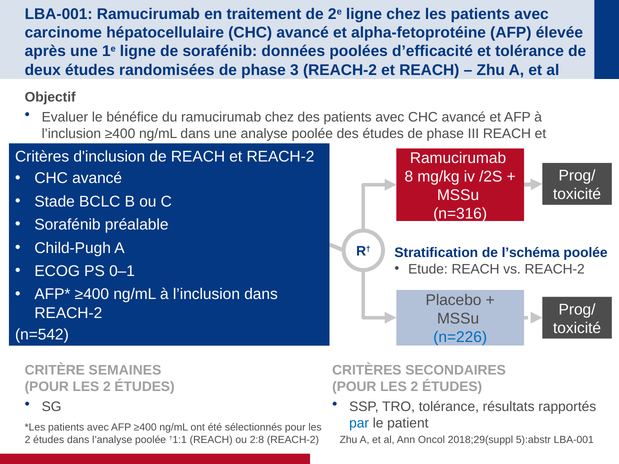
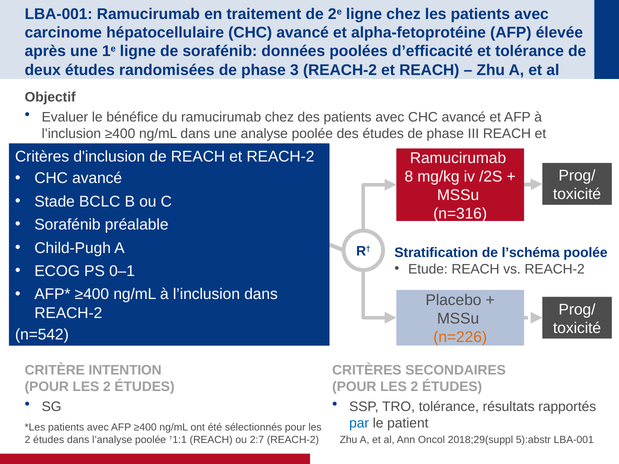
n=226 colour: blue -> orange (460, 338)
SEMAINES: SEMAINES -> INTENTION (125, 370)
2:8: 2:8 -> 2:7 (257, 440)
